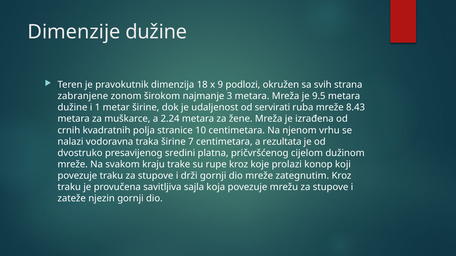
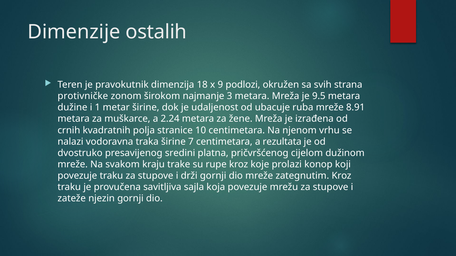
Dimenzije dužine: dužine -> ostalih (156, 32)
zabranjene: zabranjene -> protivničke (83, 96)
servirati: servirati -> ubacuje (272, 108)
8.43: 8.43 -> 8.91 (356, 108)
